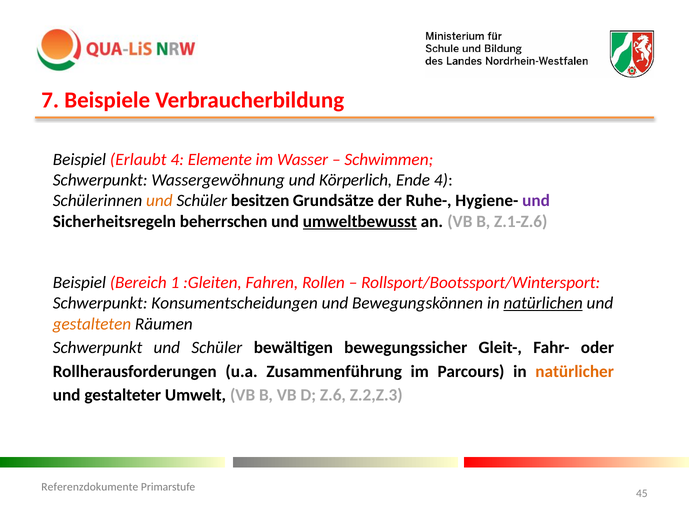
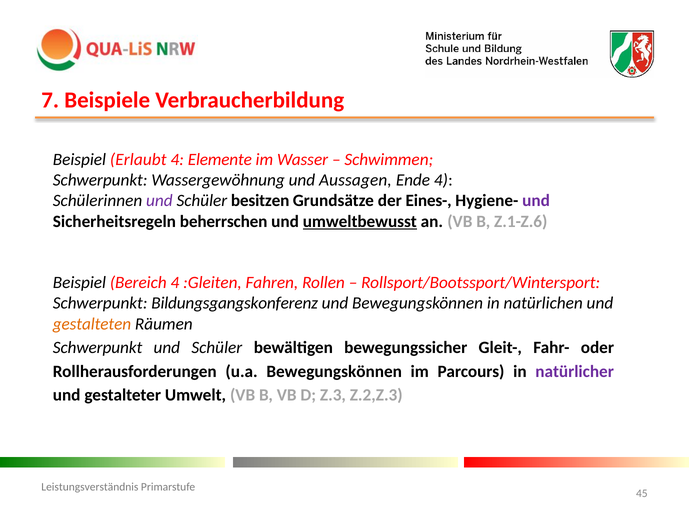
Körperlich: Körperlich -> Aussagen (355, 180)
und colour: orange -> purple (159, 201)
Ruhe-: Ruhe- -> Eines- (429, 201)
Bereich 1: 1 -> 4 (175, 282)
Konsumentscheidungen: Konsumentscheidungen -> Bildungsgangskonferenz (235, 303)
natürlichen underline: present -> none (543, 303)
u.a Zusammenführung: Zusammenführung -> Bewegungskönnen (334, 371)
natürlicher colour: orange -> purple (575, 371)
Z.6: Z.6 -> Z.3 (333, 395)
Referenzdokumente: Referenzdokumente -> Leistungsverständnis (90, 487)
